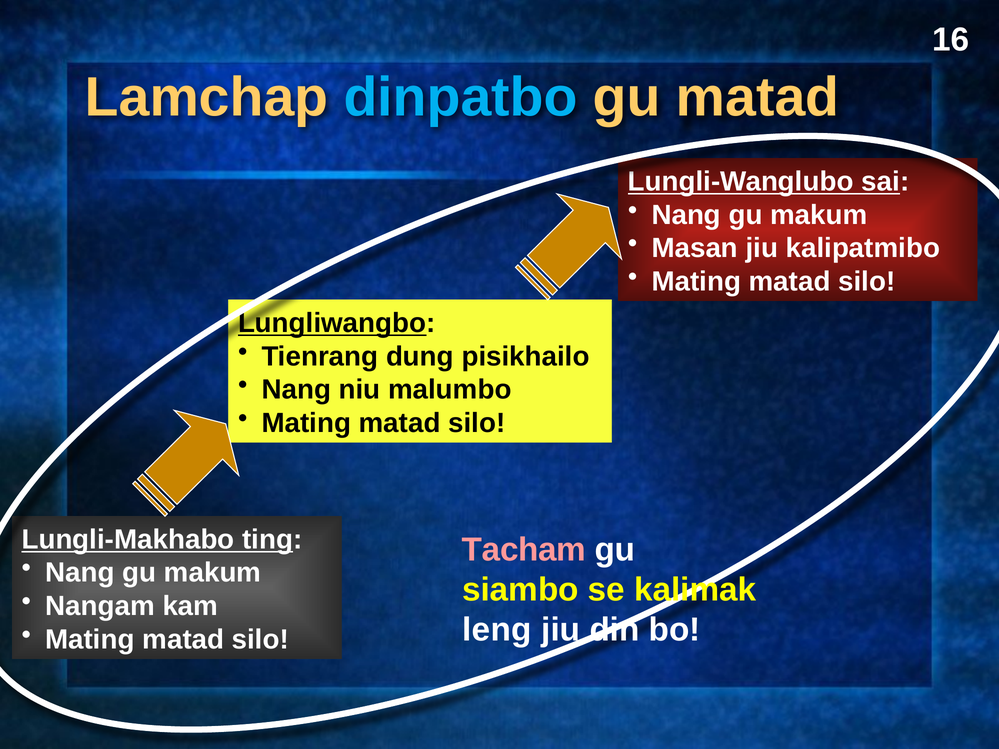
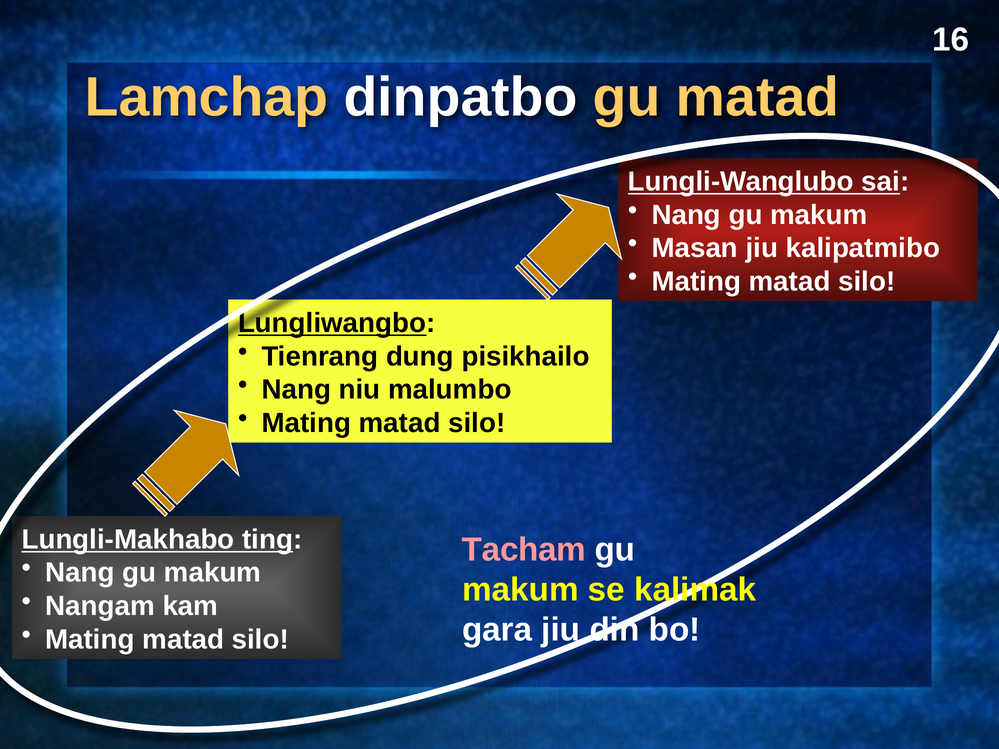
dinpatbo colour: light blue -> white (461, 98)
siambo: siambo -> makum (520, 590)
leng: leng -> gara (497, 630)
